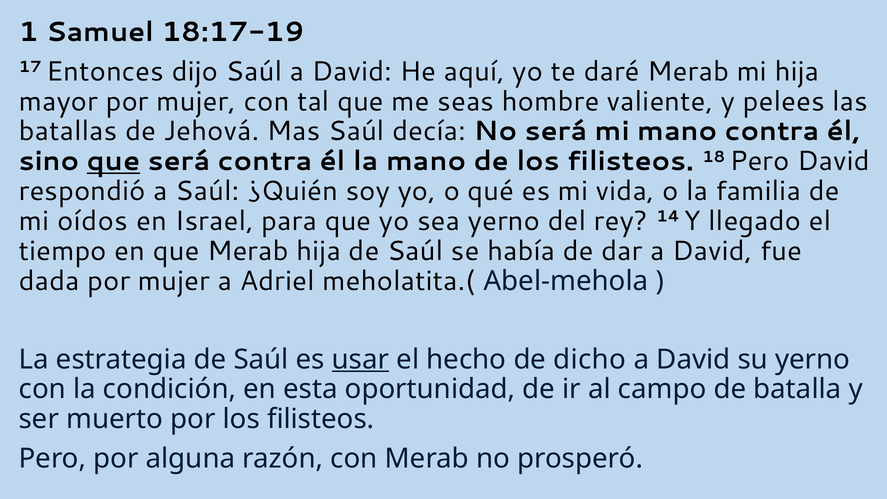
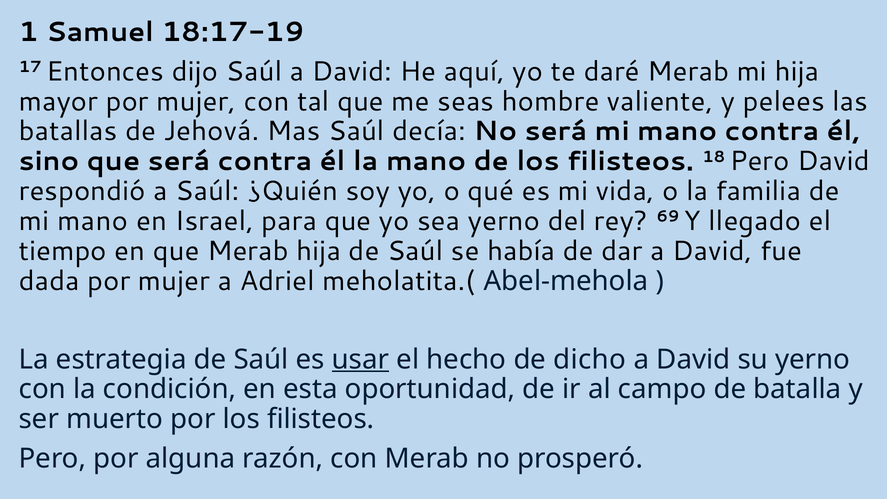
que underline: present -> none (114, 161)
oídos: oídos -> mano (93, 221)
14: 14 -> 69 (668, 217)
